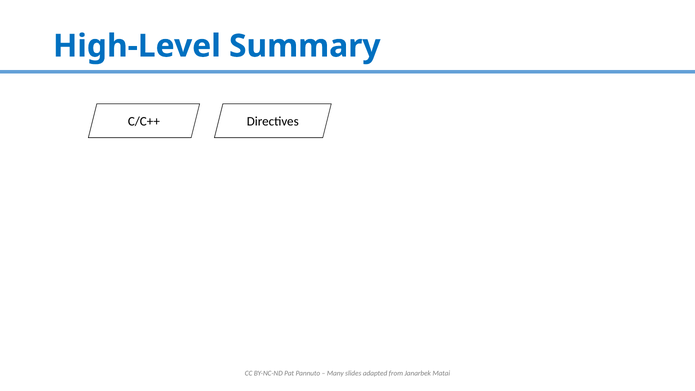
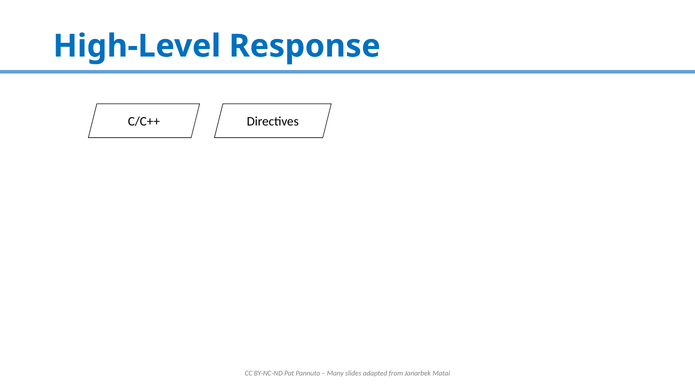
Summary: Summary -> Response (305, 46)
